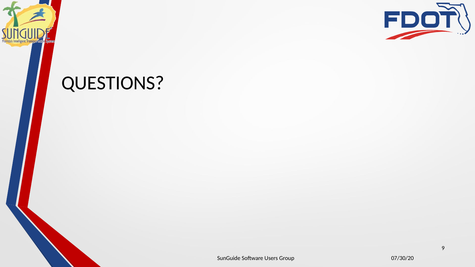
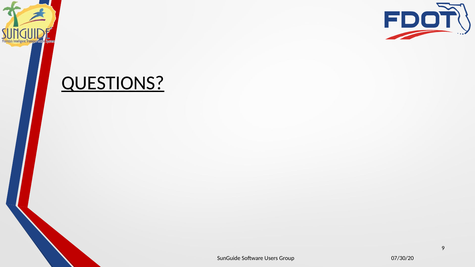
QUESTIONS underline: none -> present (113, 83)
